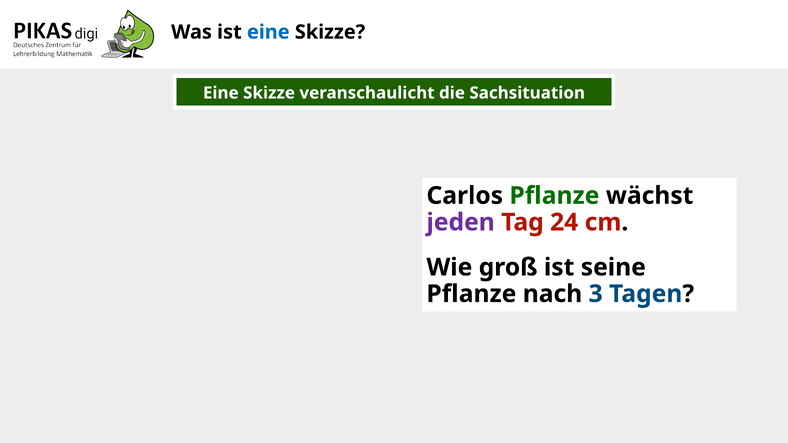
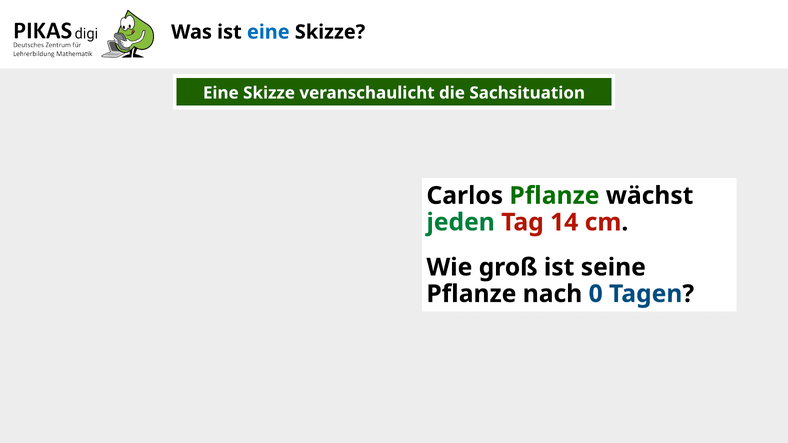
jeden colour: purple -> green (461, 222)
24: 24 -> 14 (564, 222)
3: 3 -> 0 (596, 294)
